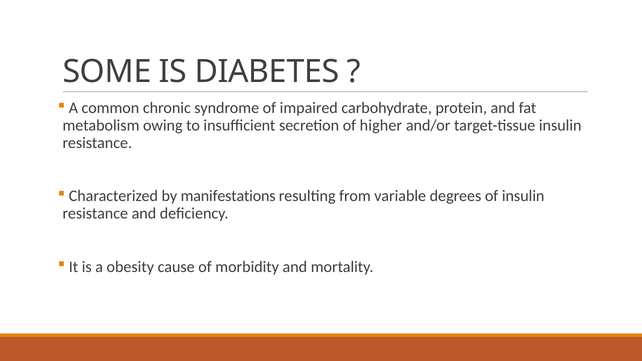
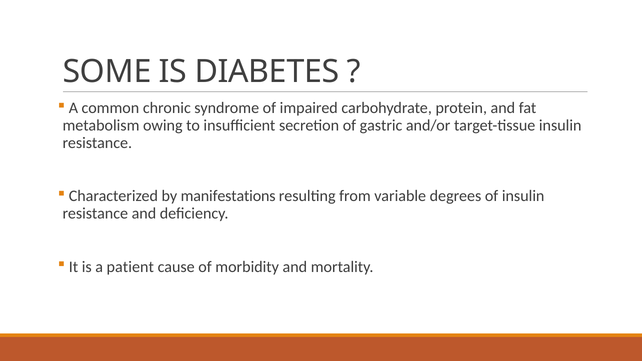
higher: higher -> gastric (381, 126)
obesity: obesity -> patient (130, 267)
